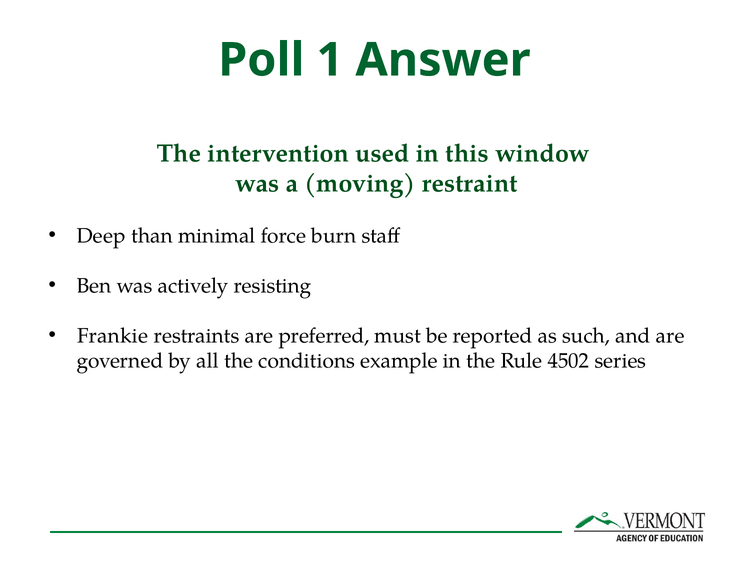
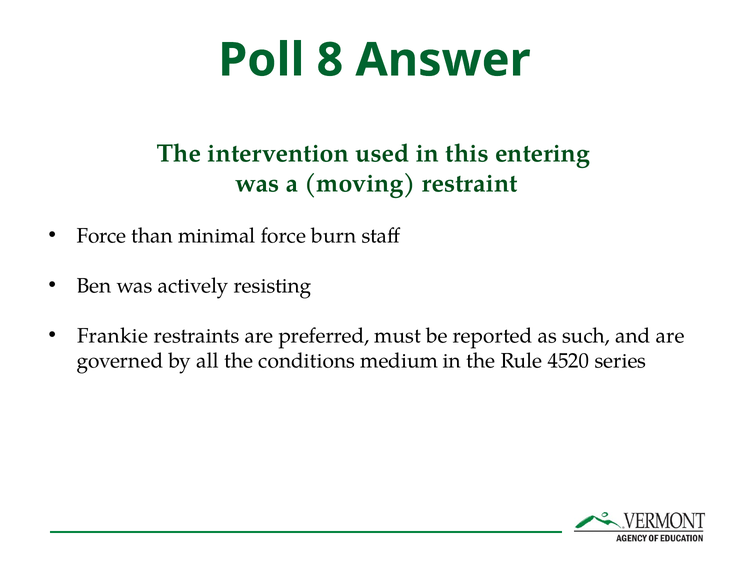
1: 1 -> 8 (330, 60)
window: window -> entering (543, 154)
Deep: Deep -> Force (101, 236)
example: example -> medium (399, 361)
4502: 4502 -> 4520 (568, 361)
